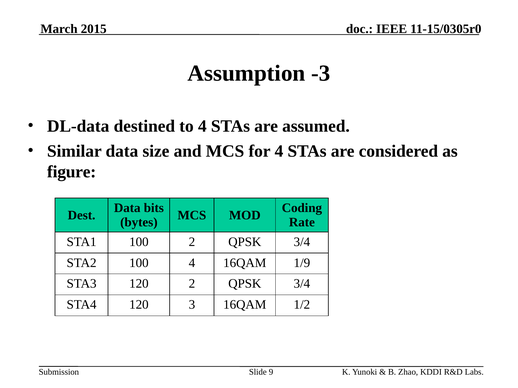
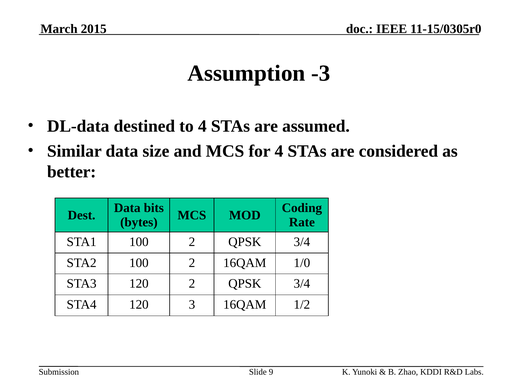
figure: figure -> better (72, 172)
STA2 100 4: 4 -> 2 (192, 263)
1/9: 1/9 -> 1/0 (302, 263)
